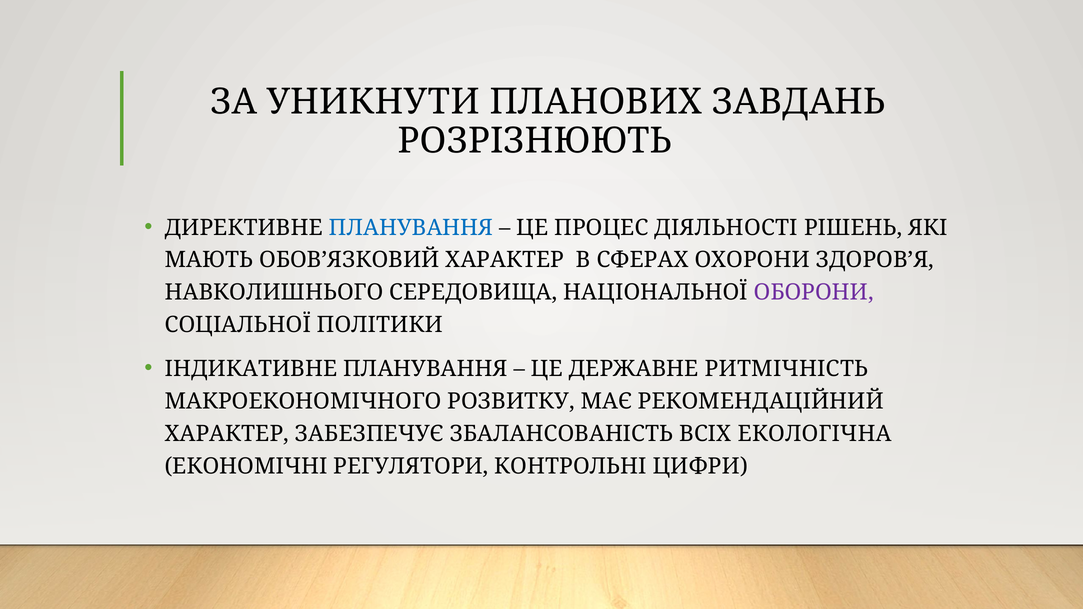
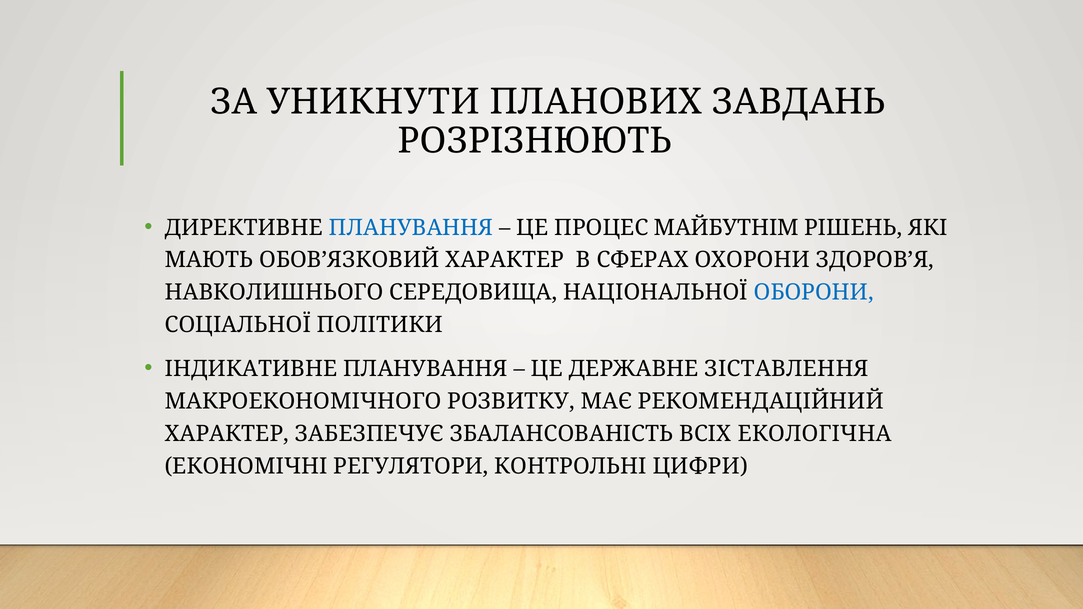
ДІЯЛЬНОСТІ: ДІЯЛЬНОСТІ -> МАЙБУТНІМ (726, 228)
ОБОРОНИ colour: purple -> blue (814, 293)
РИТМІЧНІСТЬ: РИТМІЧНІСТЬ -> ЗІСТАВЛЕННЯ (787, 369)
